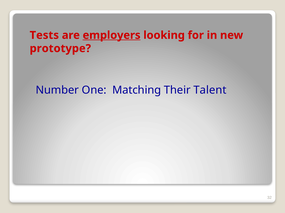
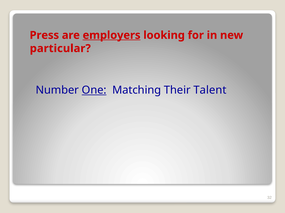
Tests: Tests -> Press (44, 35)
prototype: prototype -> particular (60, 49)
One underline: none -> present (94, 90)
